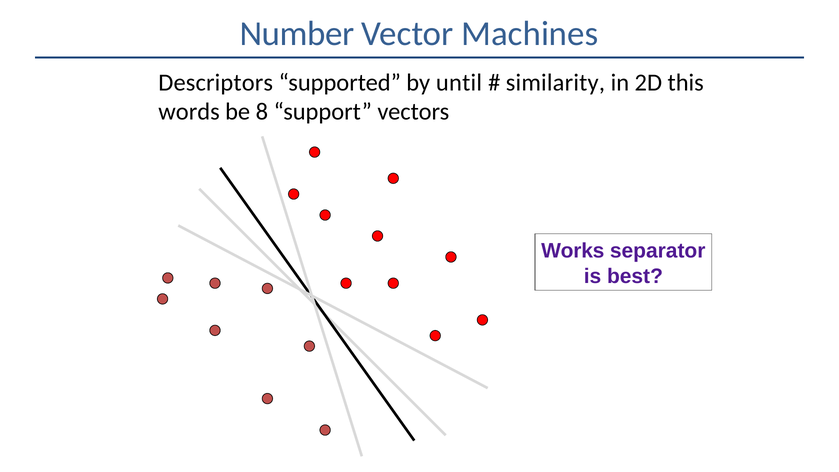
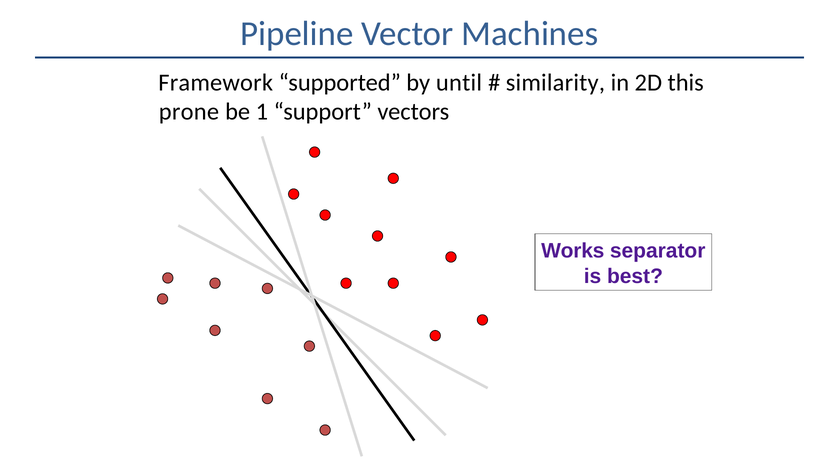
Number: Number -> Pipeline (297, 34)
Descriptors: Descriptors -> Framework (216, 82)
words: words -> prone (189, 112)
8: 8 -> 1 (262, 112)
